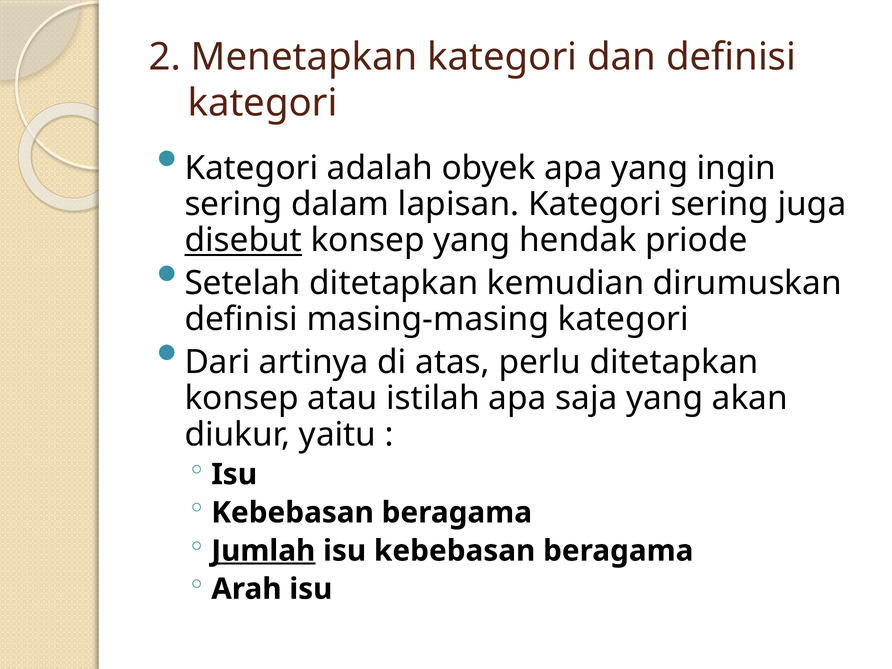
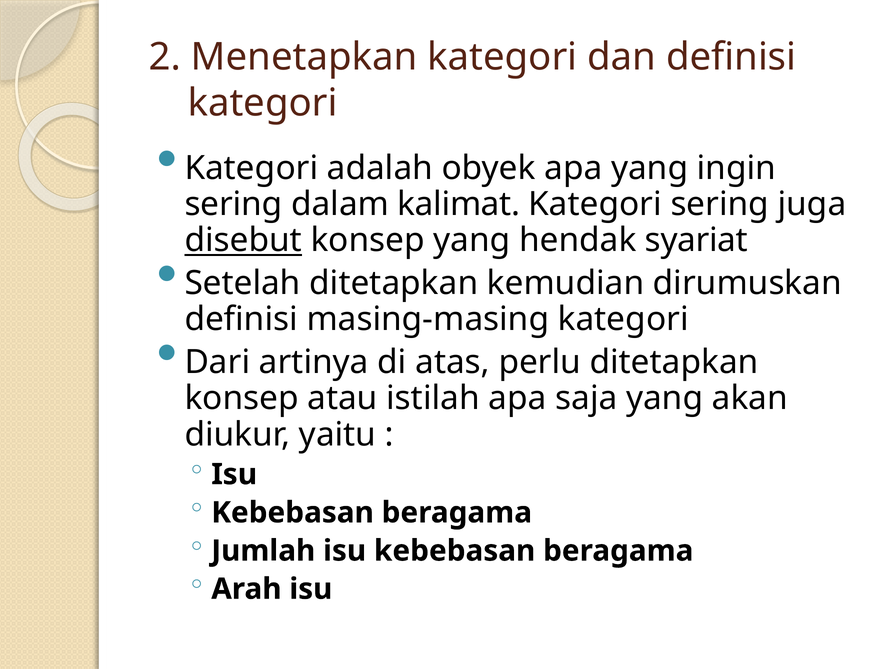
lapisan: lapisan -> kalimat (459, 204)
priode: priode -> syariat (696, 240)
Jumlah underline: present -> none (263, 551)
